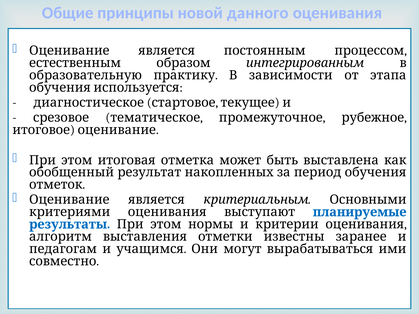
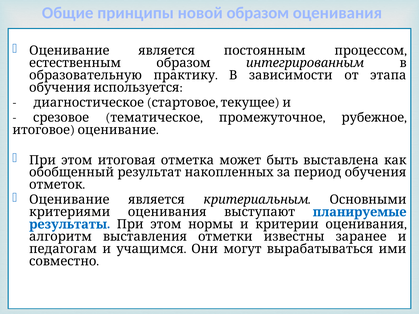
новой данного: данного -> образом (258, 13)
